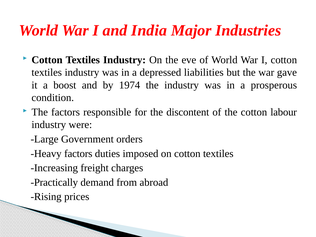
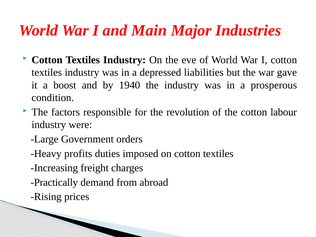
India: India -> Main (149, 30)
1974: 1974 -> 1940 (130, 85)
discontent: discontent -> revolution (188, 112)
Heavy factors: factors -> profits (78, 154)
